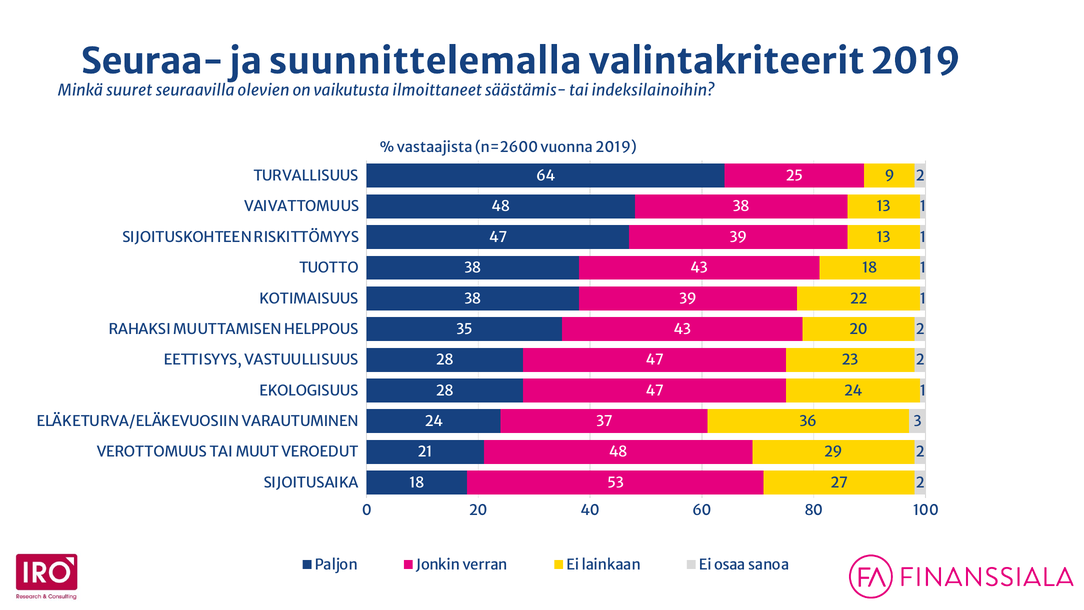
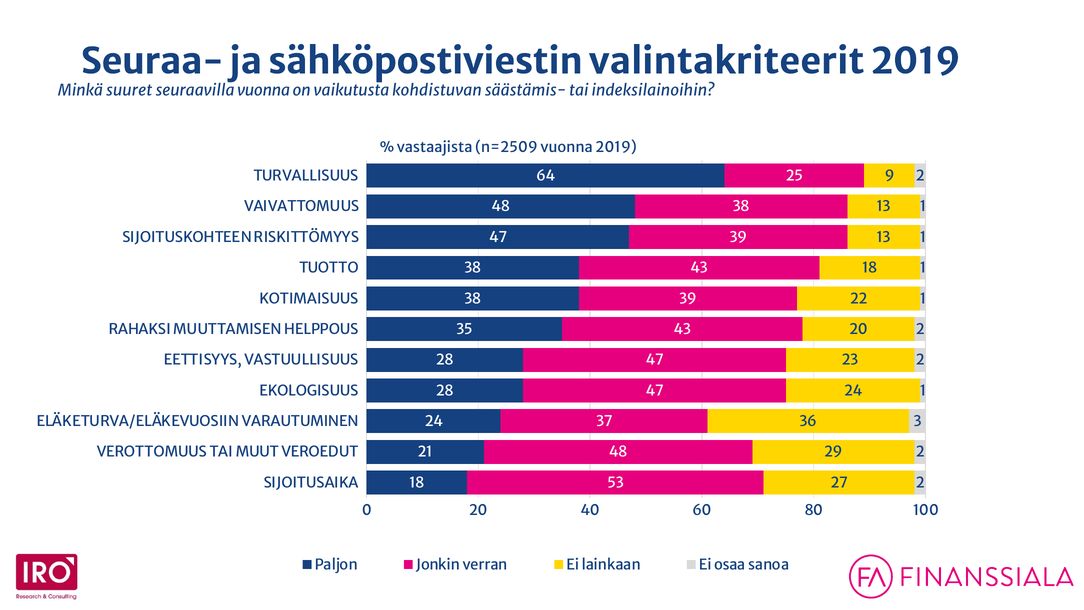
suunnittelemalla: suunnittelemalla -> sähköpostiviestin (426, 61)
seuraavilla olevien: olevien -> vuonna (264, 90)
ilmoittaneet: ilmoittaneet -> kohdistuvan (437, 90)
n=2600: n=2600 -> n=2509 (507, 147)
